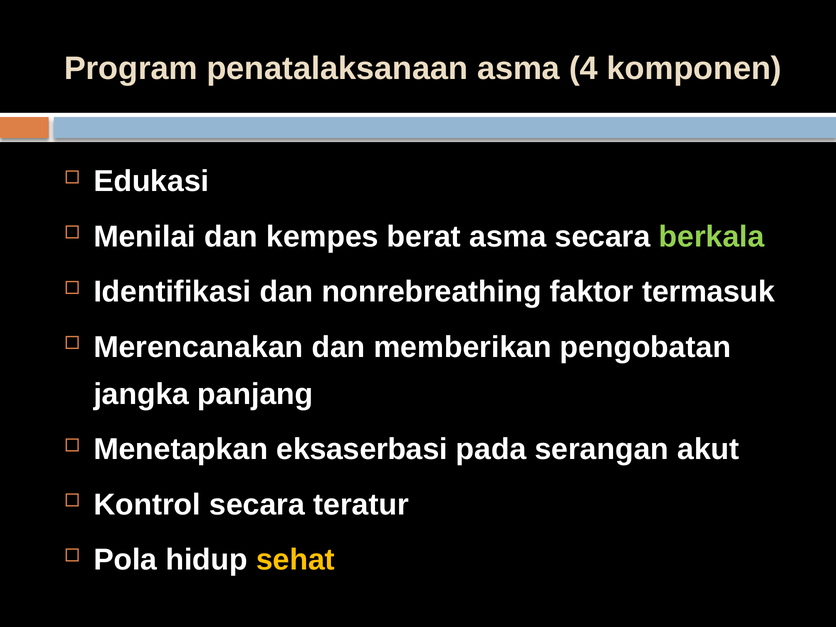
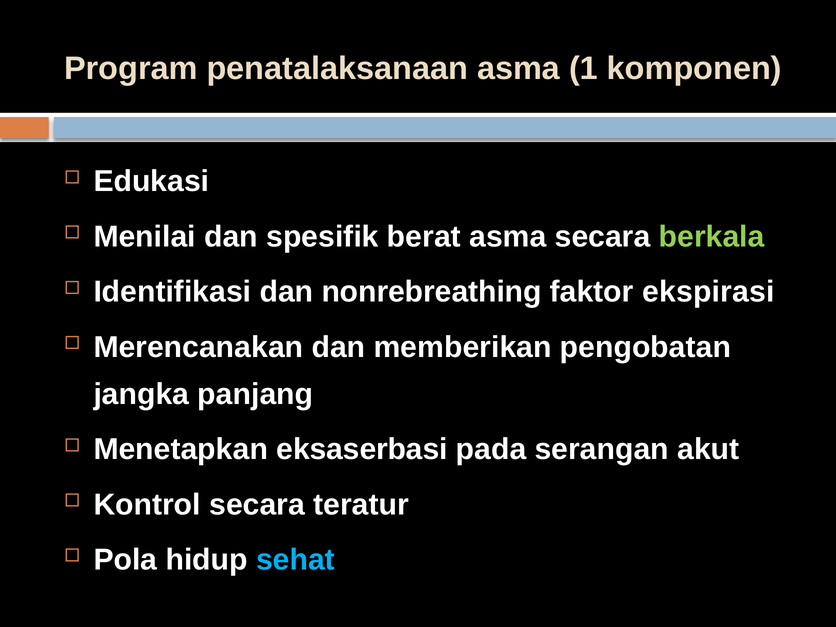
4: 4 -> 1 (583, 68)
kempes: kempes -> spesifik (322, 237)
termasuk: termasuk -> ekspirasi (708, 292)
sehat colour: yellow -> light blue (296, 560)
